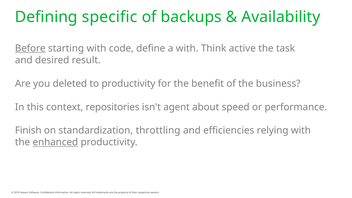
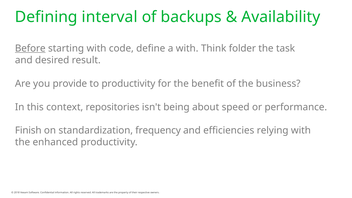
specific: specific -> interval (110, 17)
active: active -> folder (242, 48)
deleted: deleted -> provide (70, 84)
agent: agent -> being (176, 107)
throttling: throttling -> frequency (158, 131)
enhanced underline: present -> none (55, 142)
